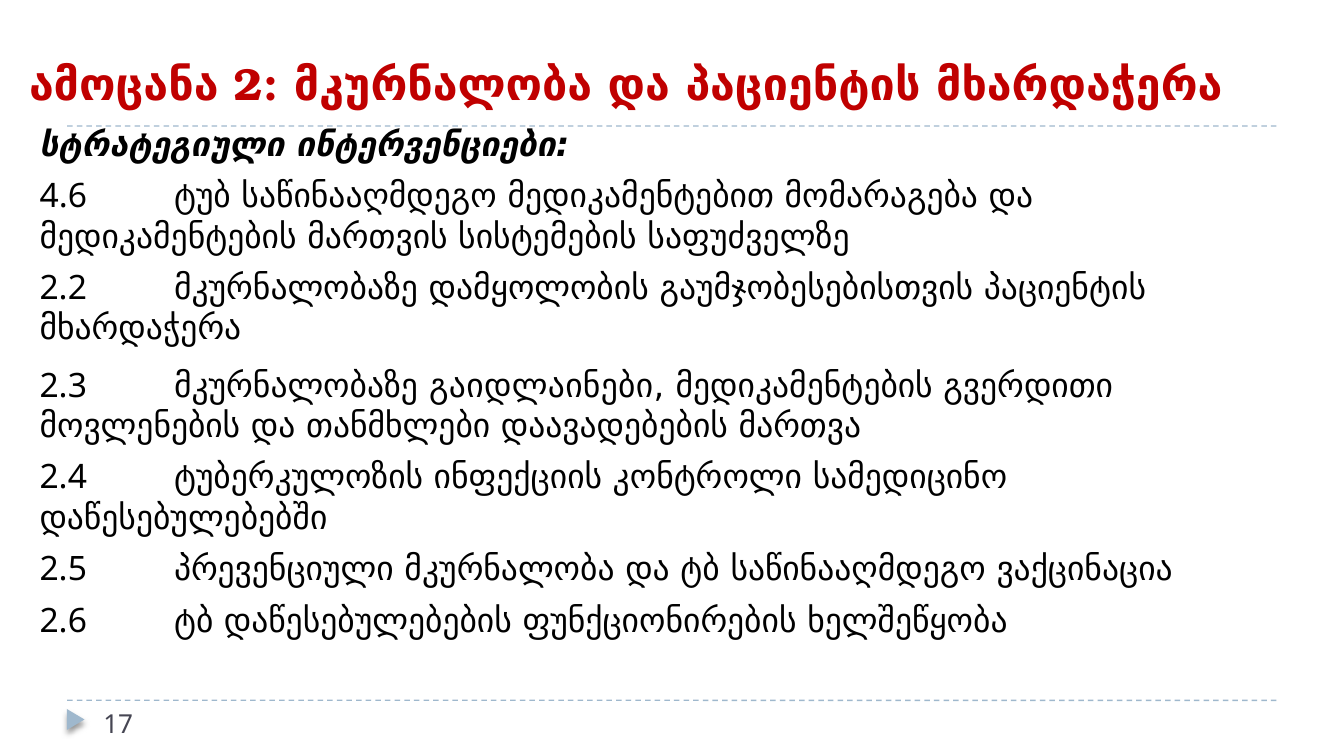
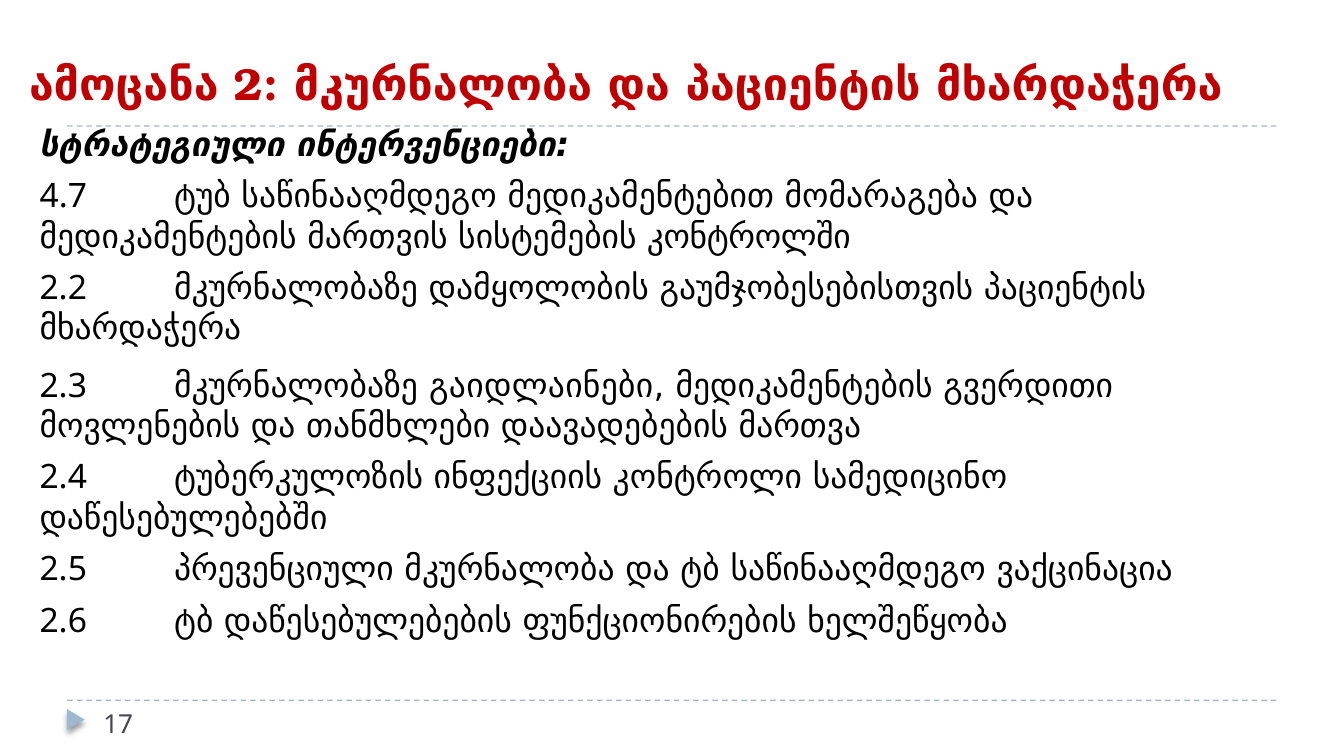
4.6: 4.6 -> 4.7 (63, 197)
საფუძველზე: საფუძველზე -> კონტროლში (749, 237)
